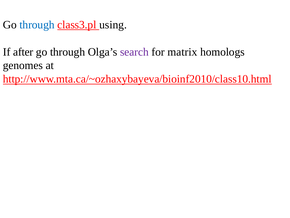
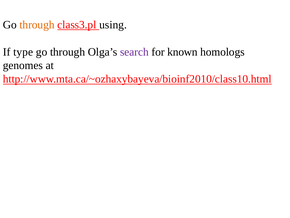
through colour: blue -> orange (37, 25)
after: after -> type (23, 52)
matrix: matrix -> known (183, 52)
